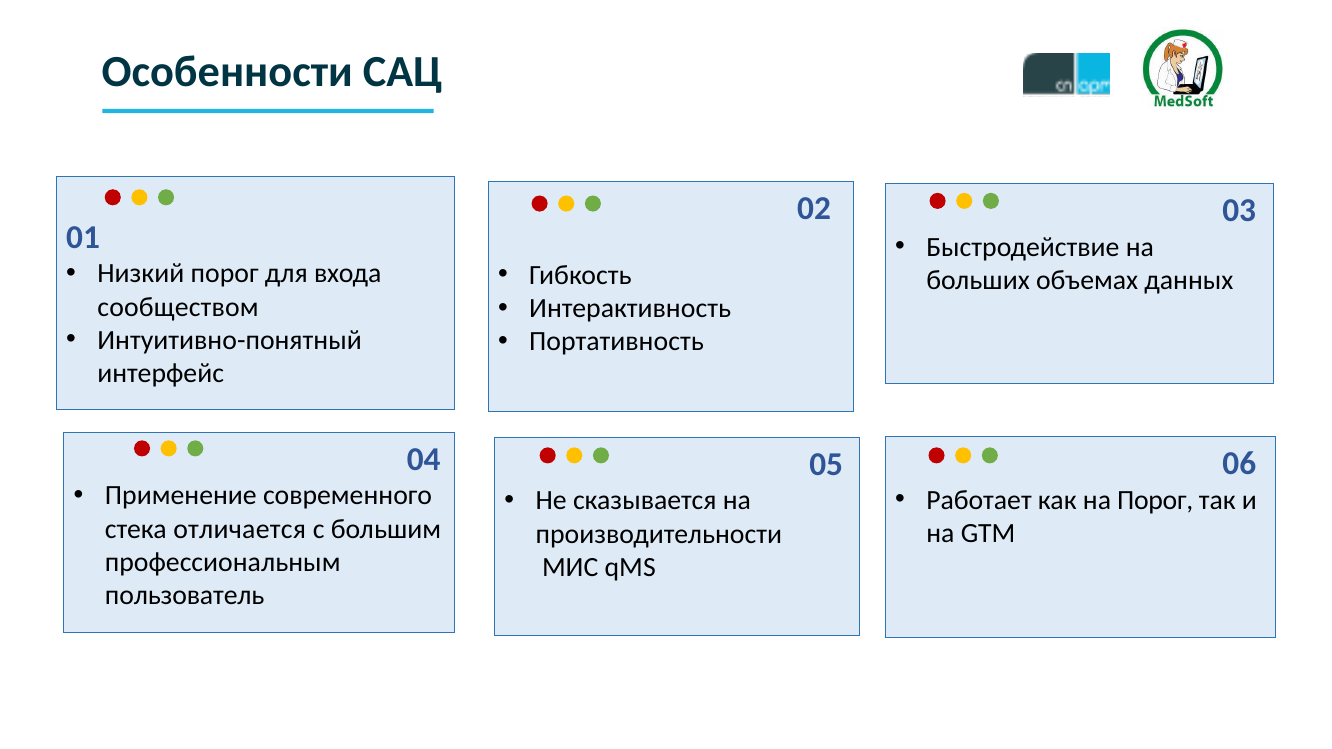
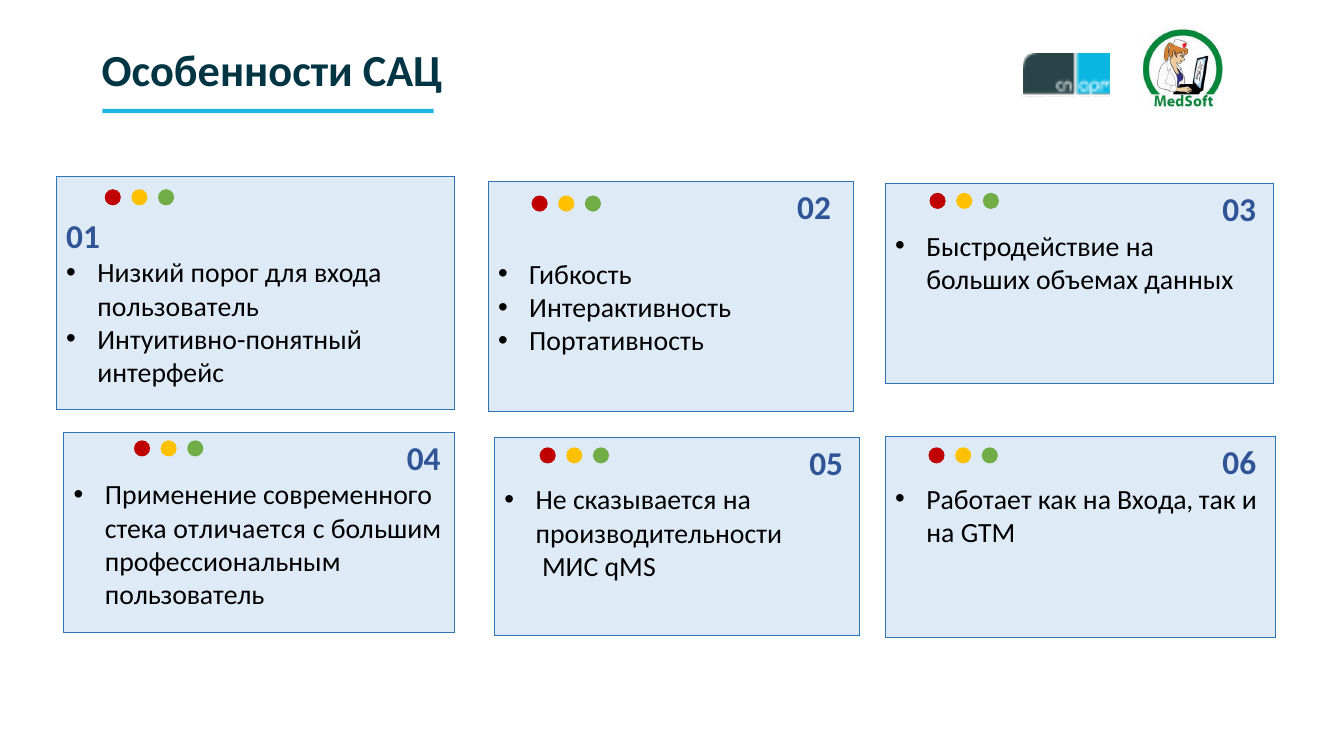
сообществом: сообществом -> пользователь (178, 307)
на Порог: Порог -> Входа (1155, 500)
